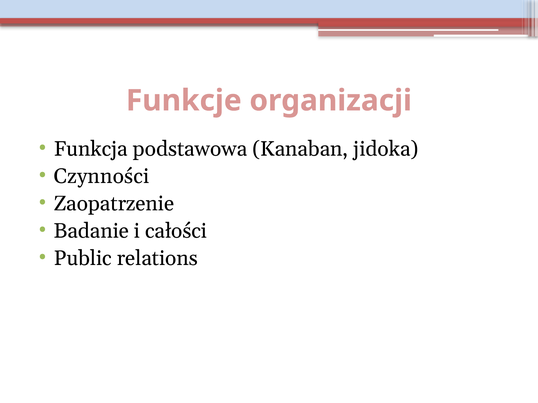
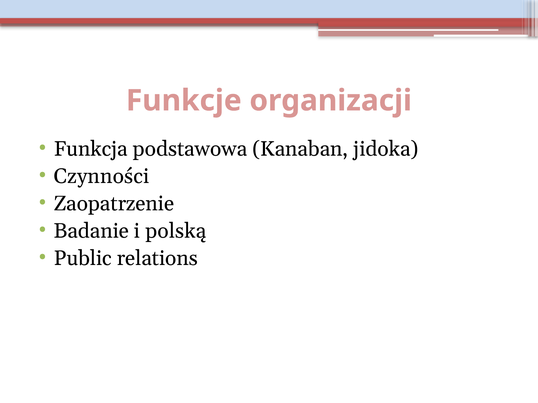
całości: całości -> polską (176, 231)
